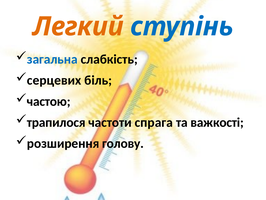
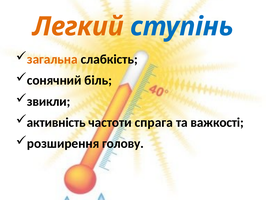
загальна colour: blue -> orange (52, 59)
серцевих: серцевих -> сонячний (54, 80)
частою: частою -> звикли (49, 101)
трапилося: трапилося -> активність (56, 122)
